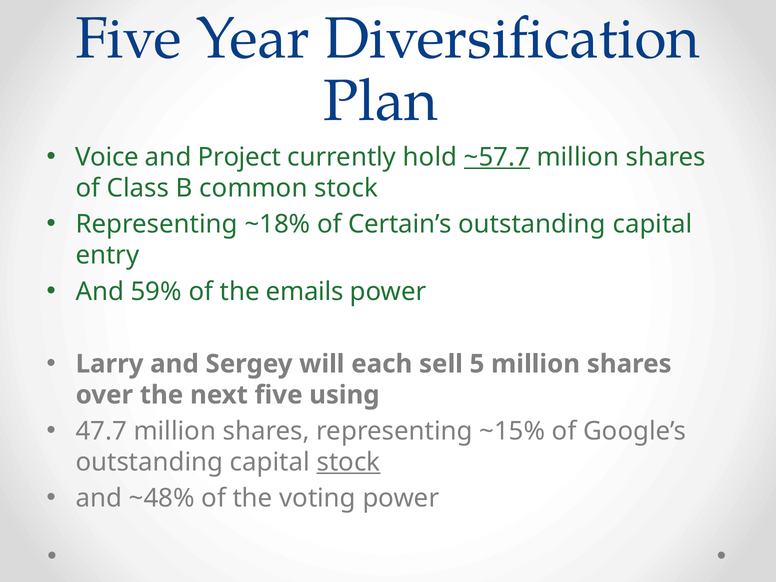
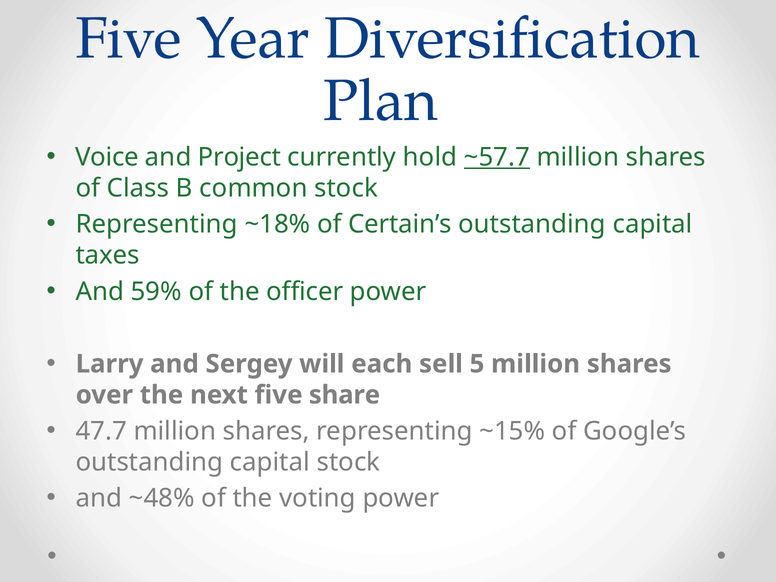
entry: entry -> taxes (108, 255)
emails: emails -> officer (305, 292)
using: using -> share (344, 395)
stock underline: present -> none (348, 462)
